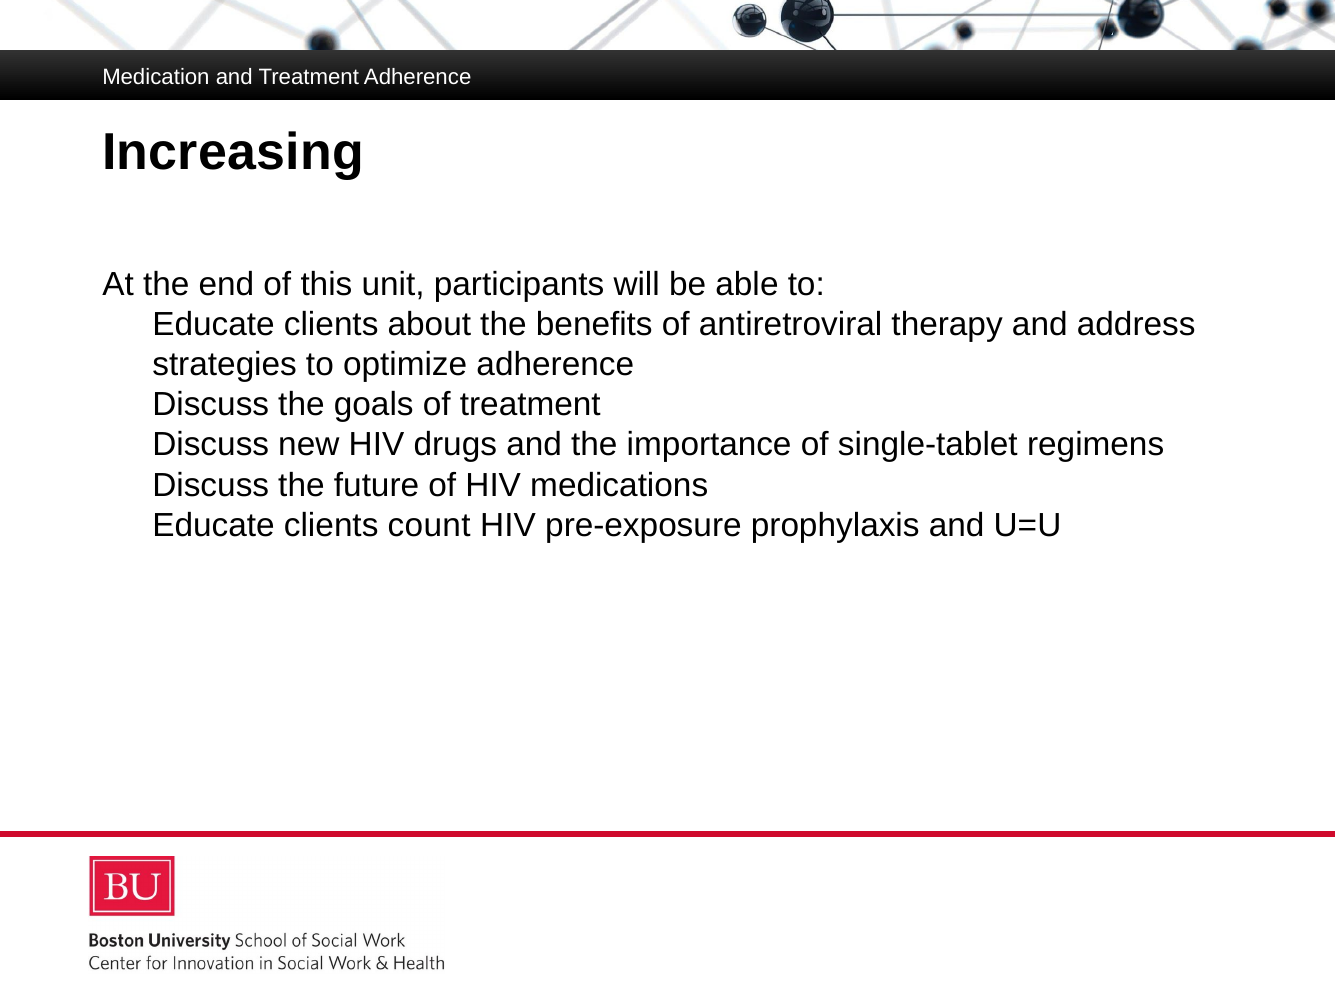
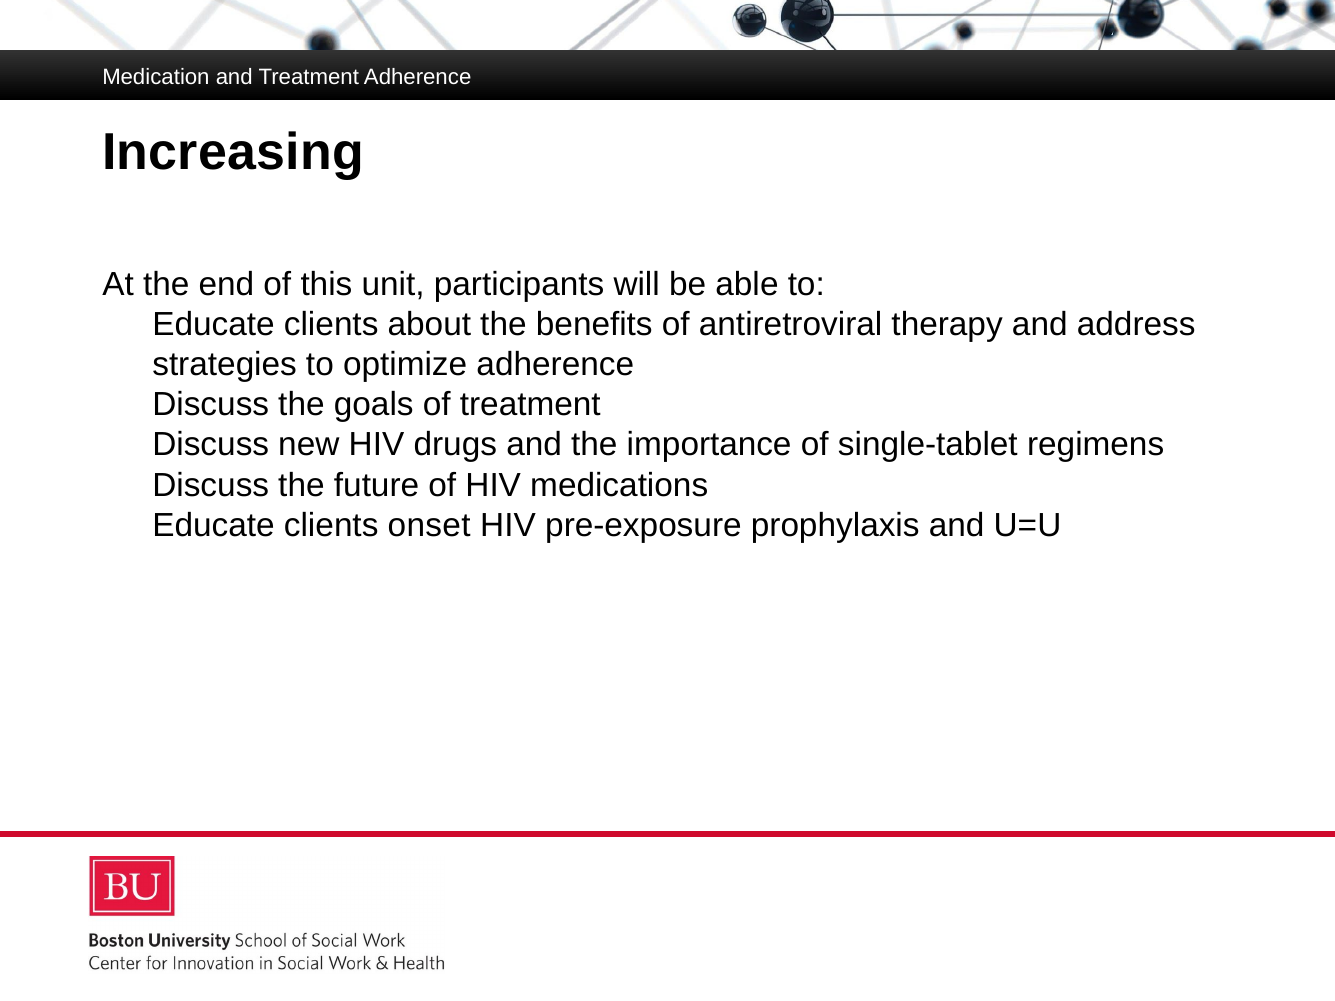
count: count -> onset (429, 525)
